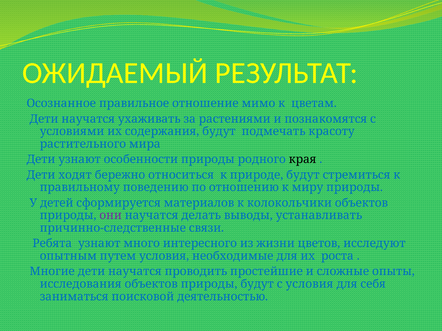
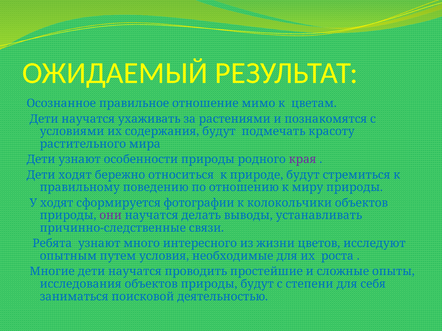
края colour: black -> purple (303, 160)
У детей: детей -> ходят (57, 203)
материалов: материалов -> фотографии (199, 203)
с условия: условия -> степени (310, 284)
